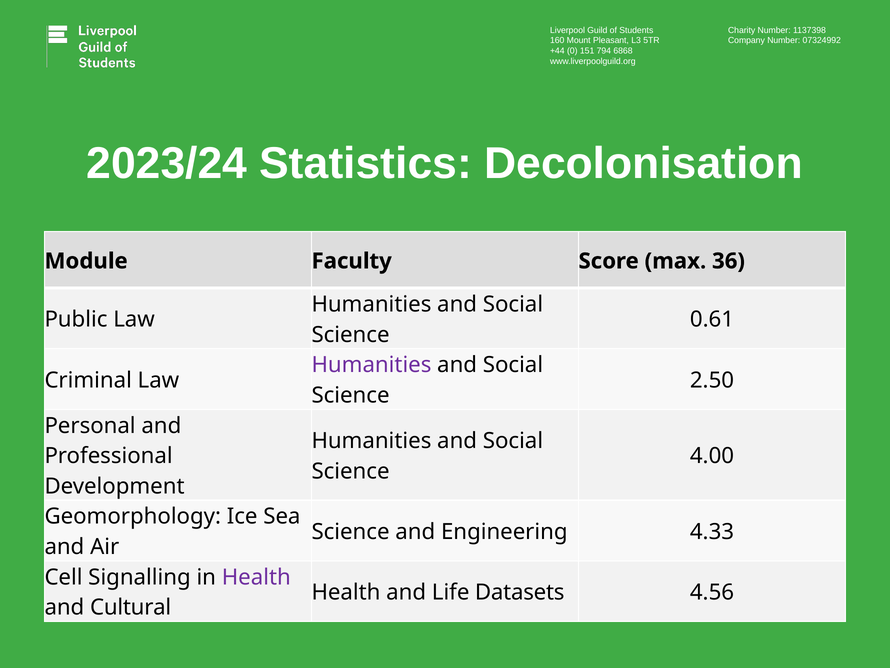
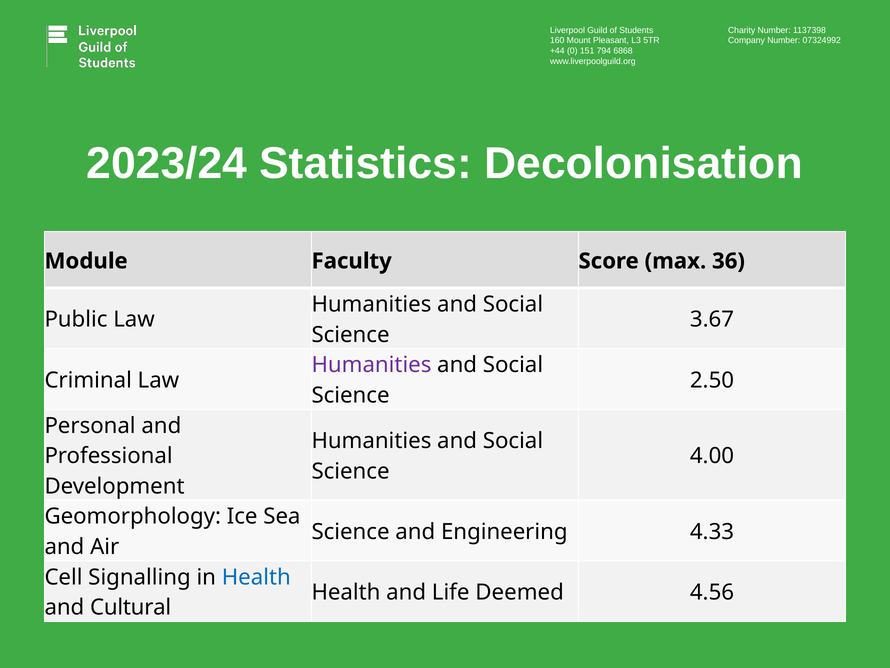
0.61: 0.61 -> 3.67 (712, 319)
Health colour: purple -> blue (256, 577)
Datasets: Datasets -> Deemed (520, 592)
